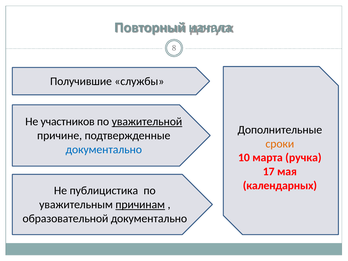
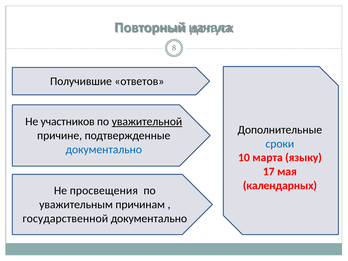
службы: службы -> ответов (139, 81)
сроки colour: orange -> blue (280, 144)
ручка: ручка -> языку (303, 158)
публицистика: публицистика -> просвещения (104, 191)
причинам underline: present -> none (140, 205)
образовательной: образовательной -> государственной (65, 219)
